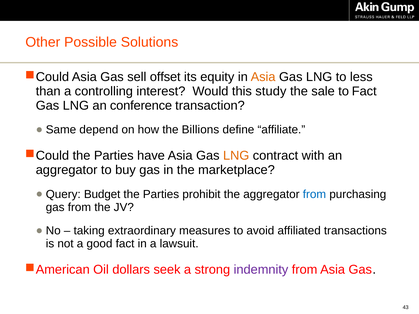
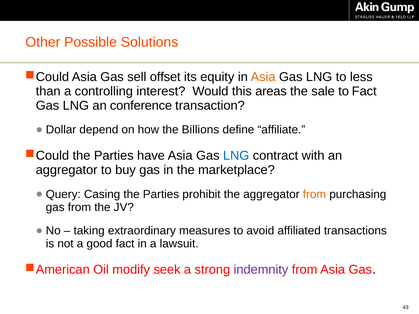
study: study -> areas (271, 91)
Same: Same -> Dollar (61, 130)
LNG colour: orange -> blue (236, 156)
Budget: Budget -> Casing (102, 194)
from colour: blue -> orange (314, 194)
dollars: dollars -> modify (131, 270)
